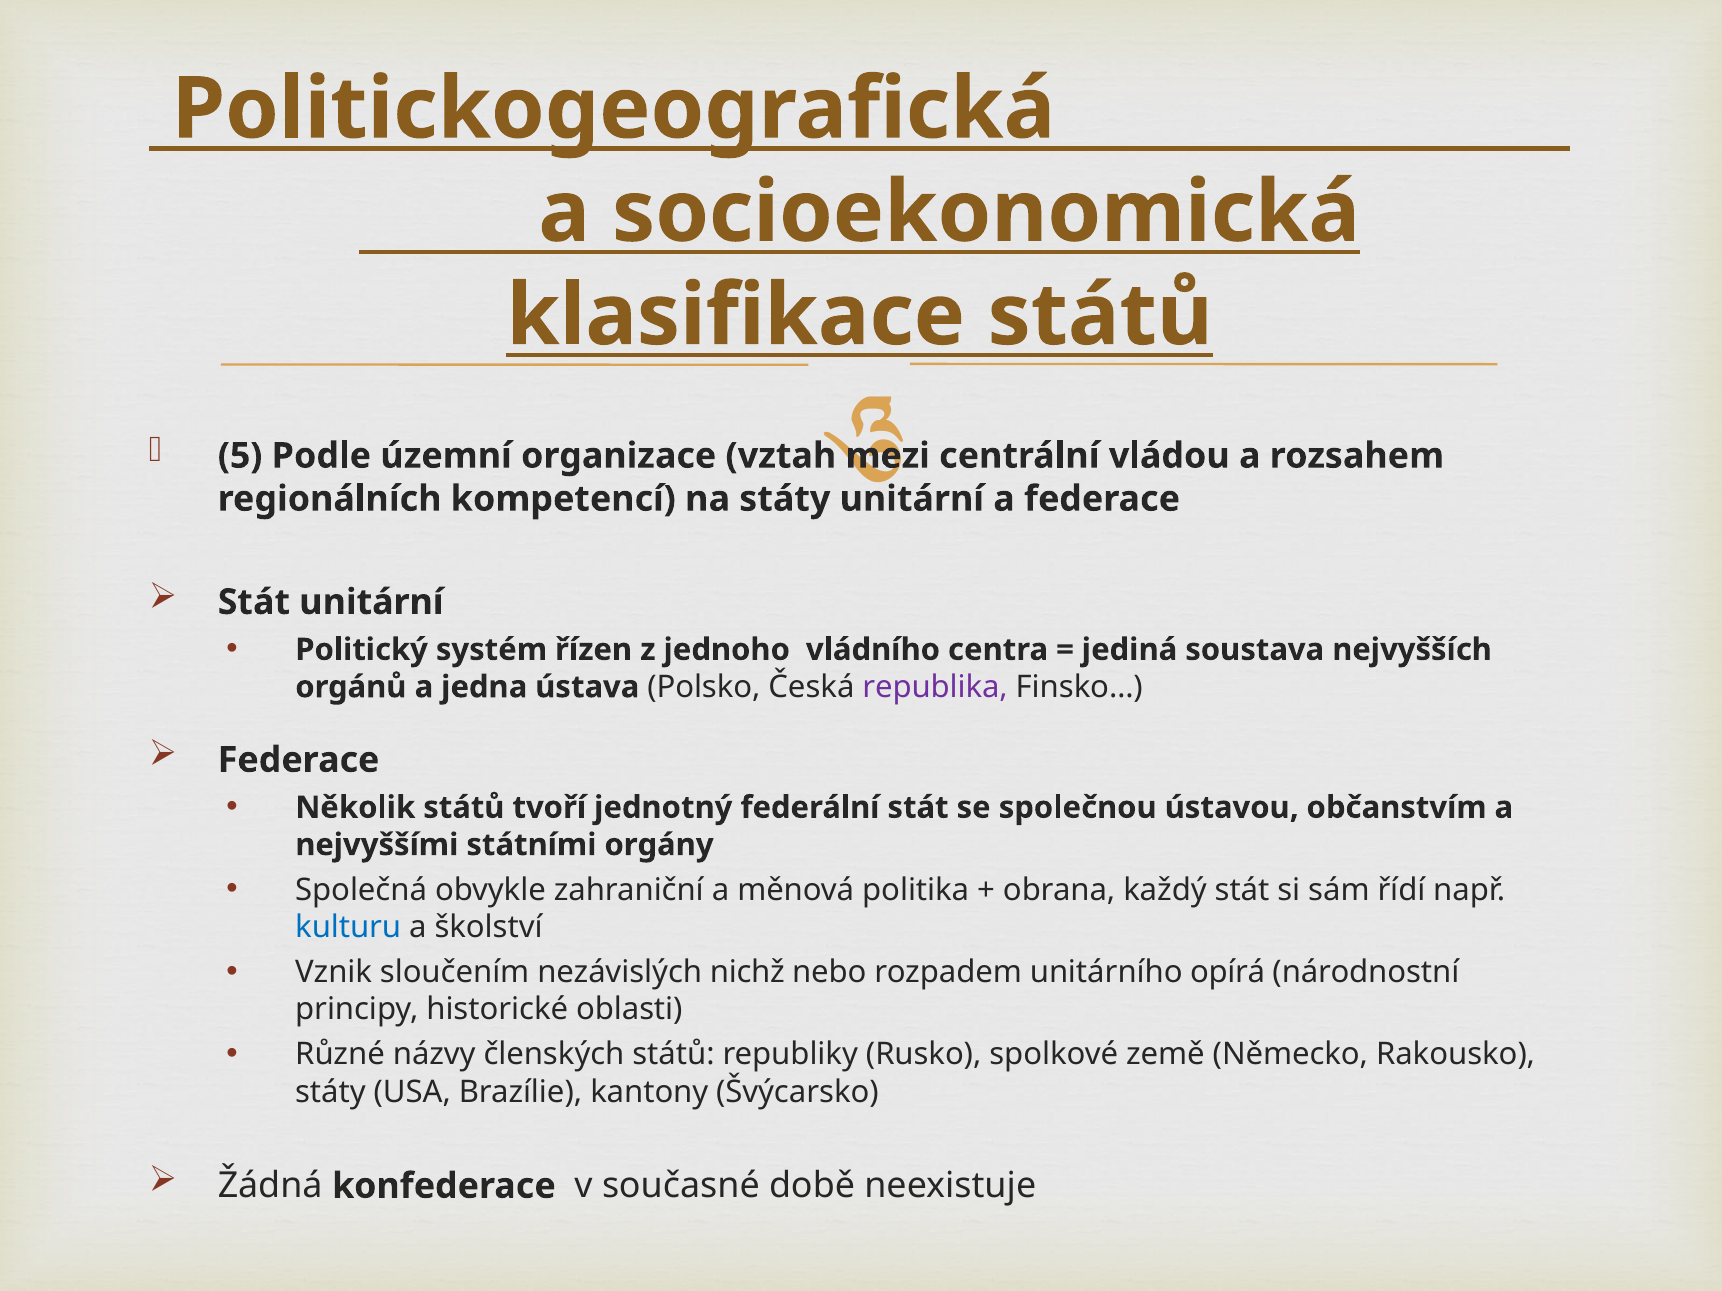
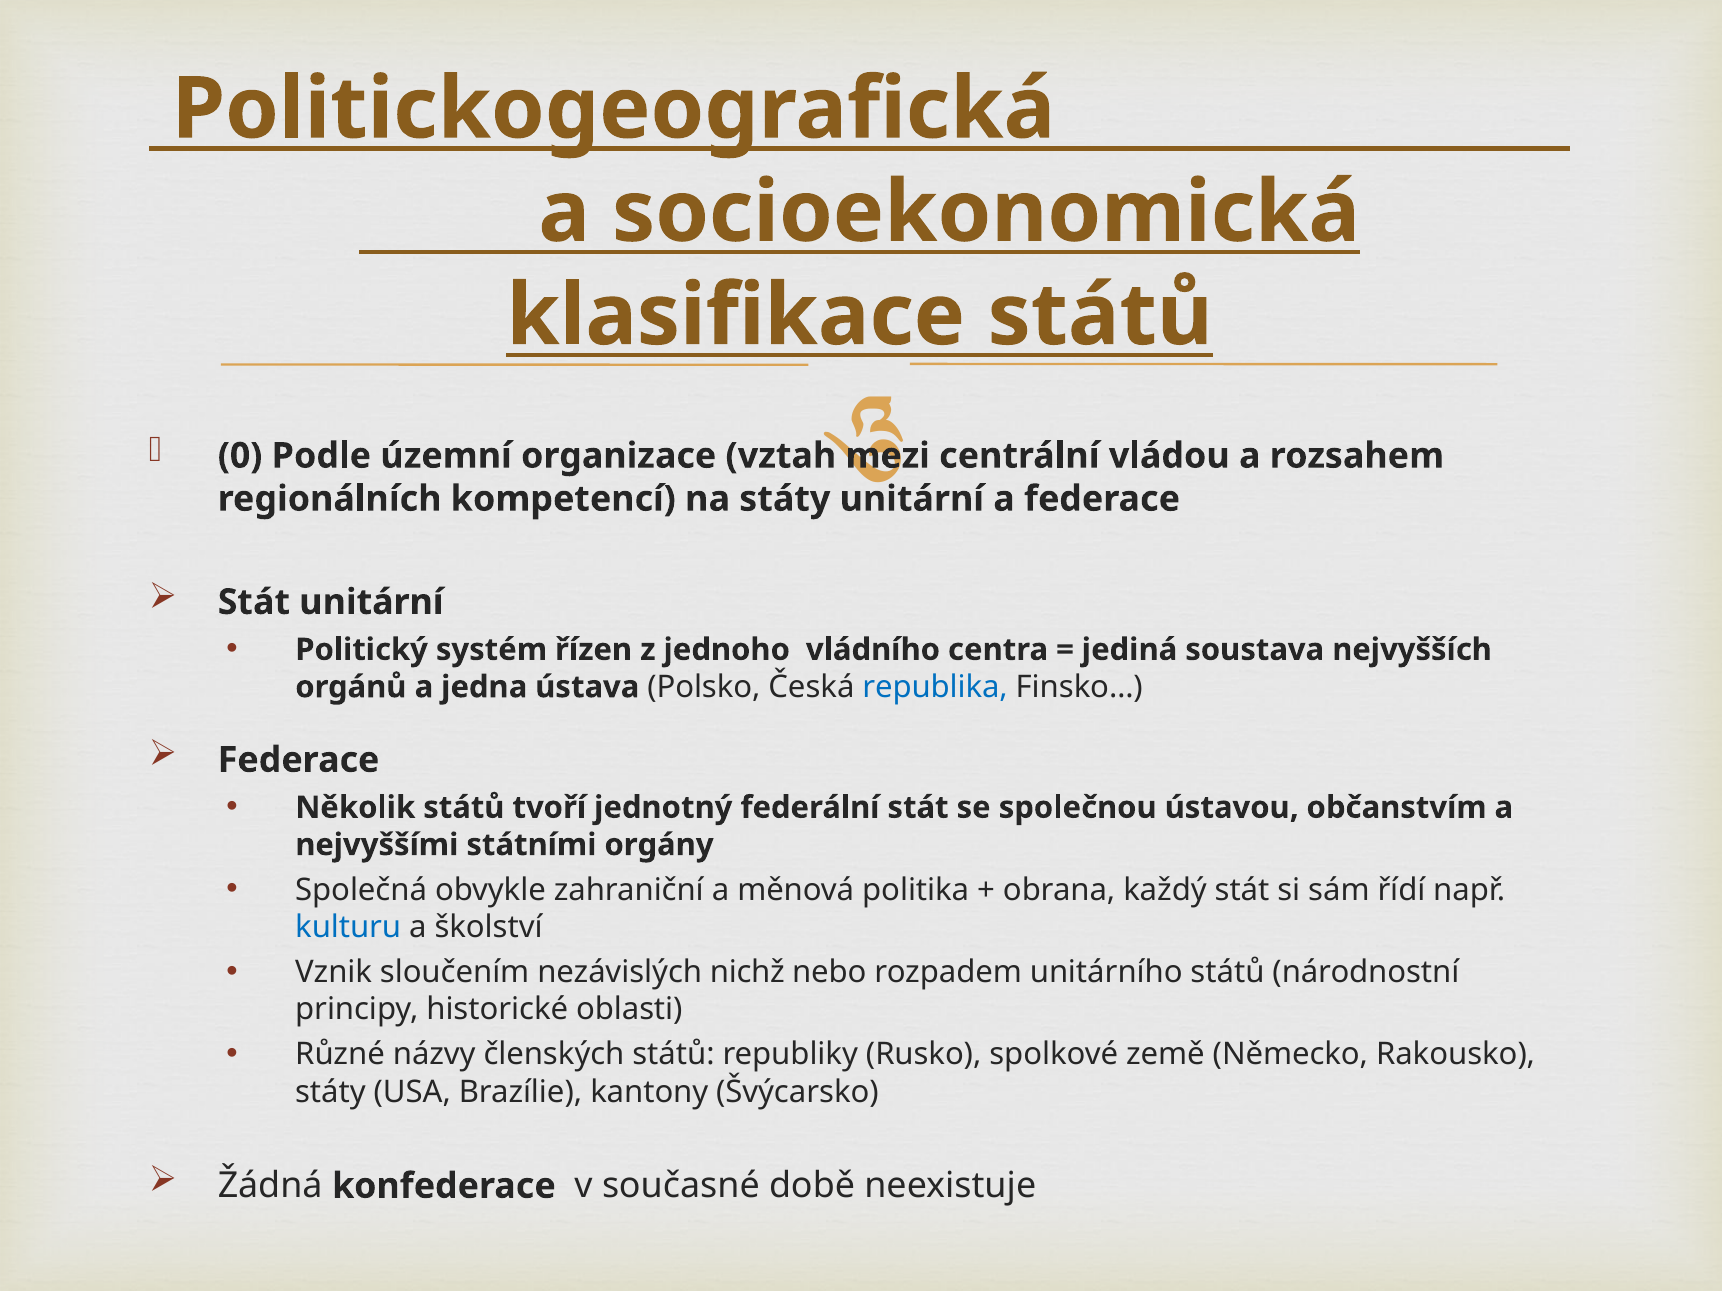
5: 5 -> 0 (240, 456)
republika colour: purple -> blue (935, 687)
unitárního opírá: opírá -> států (1227, 973)
